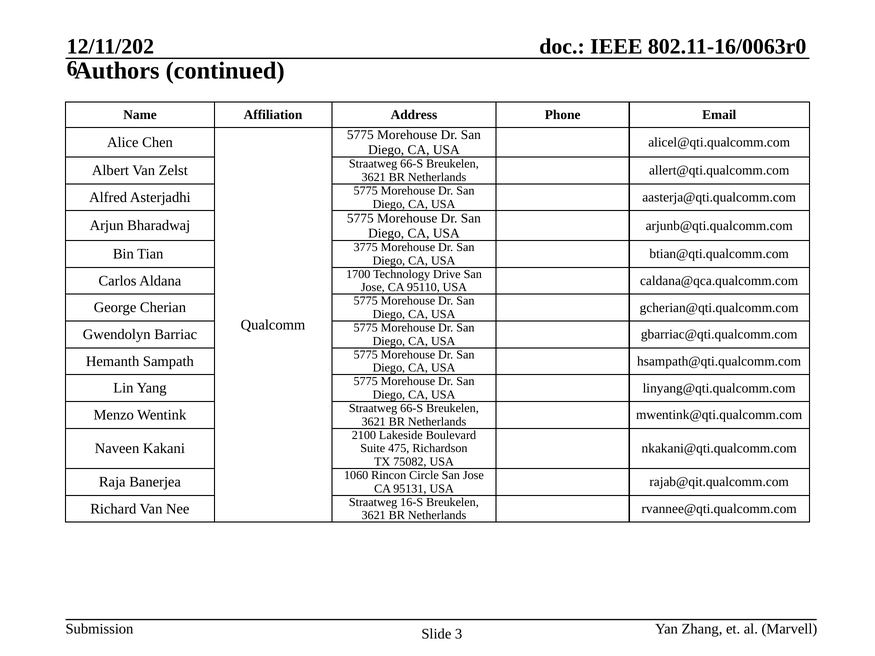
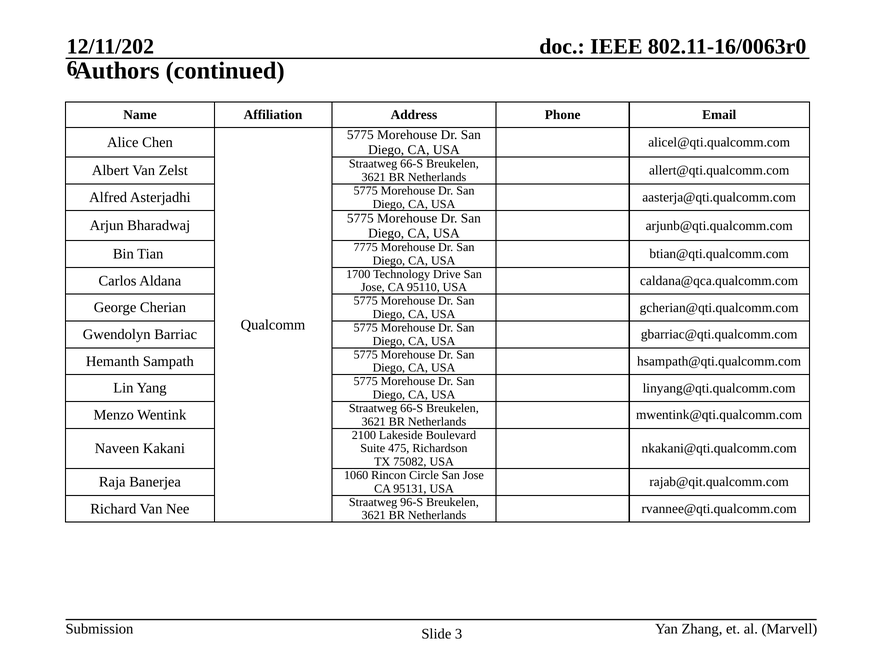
3775: 3775 -> 7775 (366, 247)
16-S: 16-S -> 96-S (412, 502)
